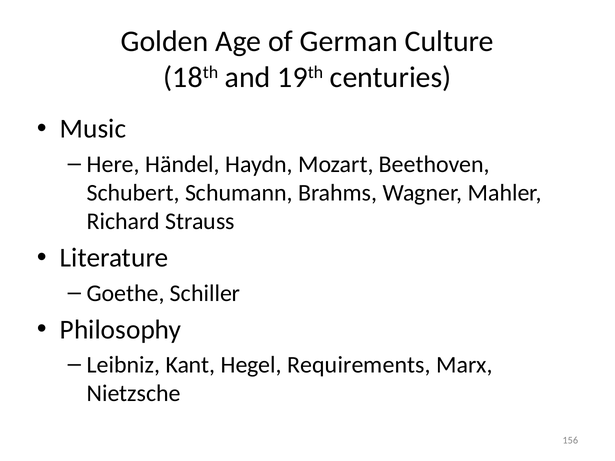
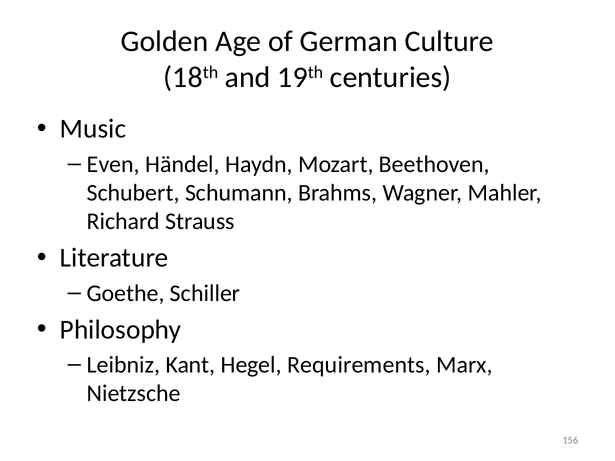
Here: Here -> Even (113, 164)
